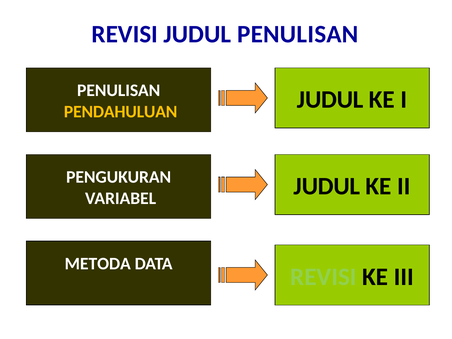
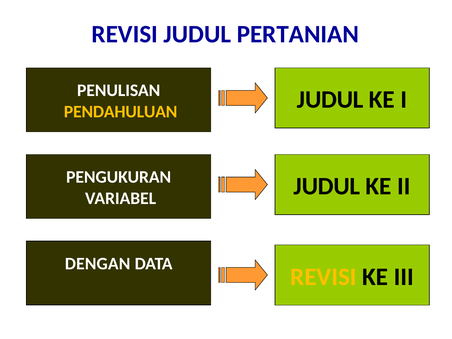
JUDUL PENULISAN: PENULISAN -> PERTANIAN (298, 34)
METODA: METODA -> DENGAN (98, 264)
REVISI colour: light green -> yellow (323, 277)
